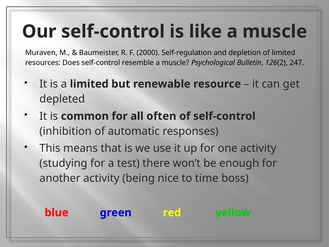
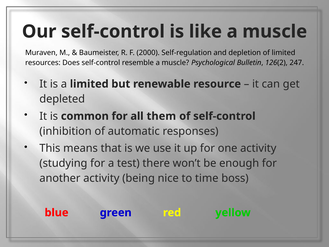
often: often -> them (161, 116)
